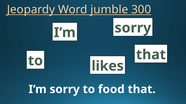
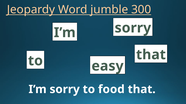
likes: likes -> easy (108, 66)
